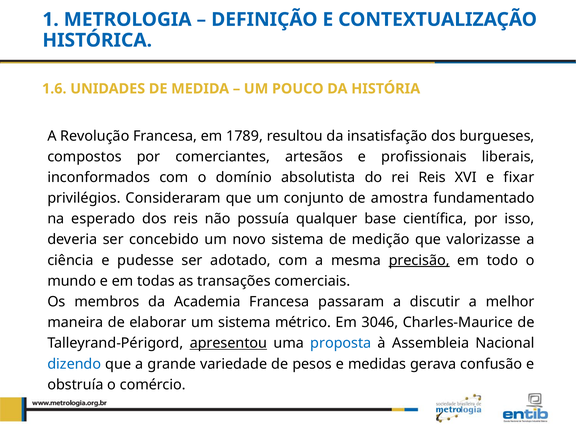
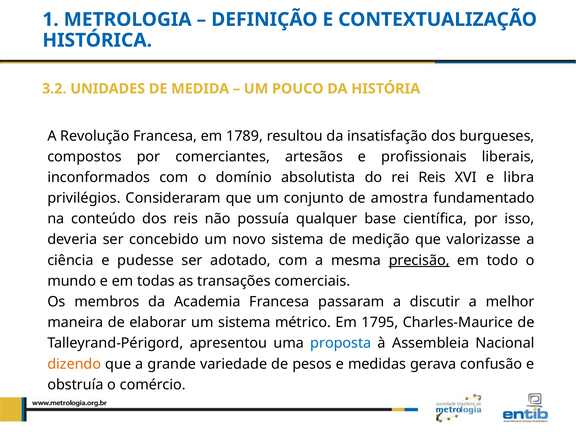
1.6: 1.6 -> 3.2 (54, 89)
fixar: fixar -> libra (519, 177)
esperado: esperado -> conteúdo (103, 219)
3046: 3046 -> 1795 (380, 322)
apresentou underline: present -> none (228, 343)
dizendo colour: blue -> orange (74, 364)
